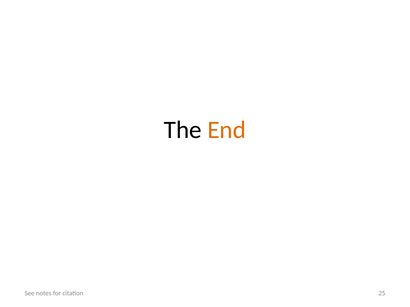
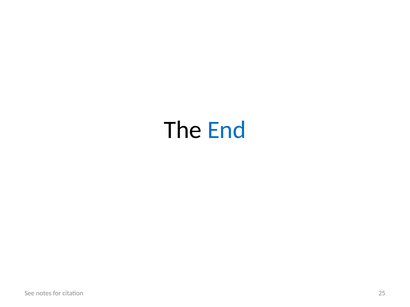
End colour: orange -> blue (227, 130)
